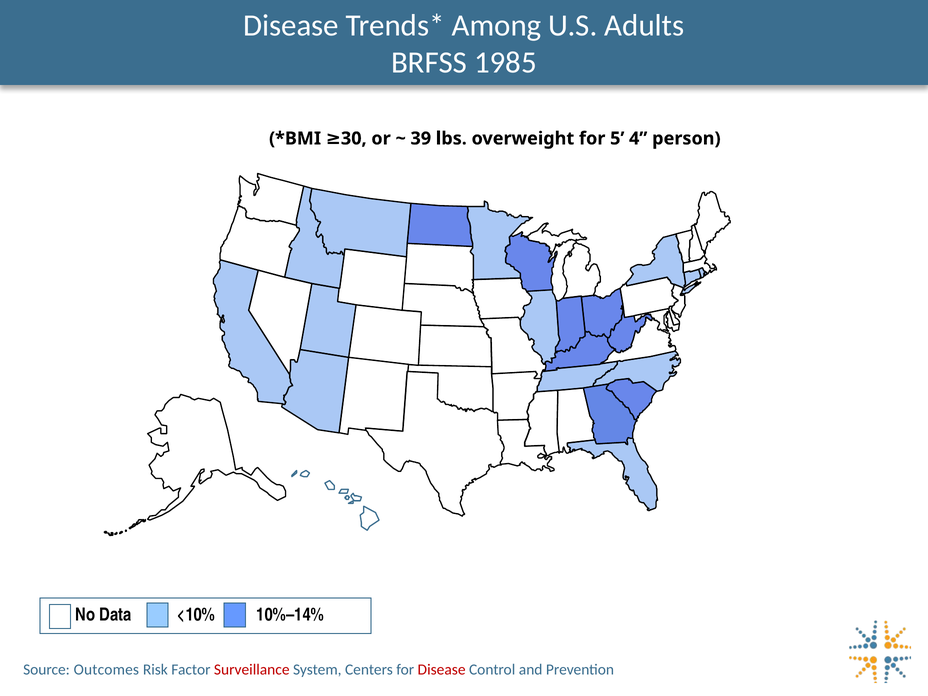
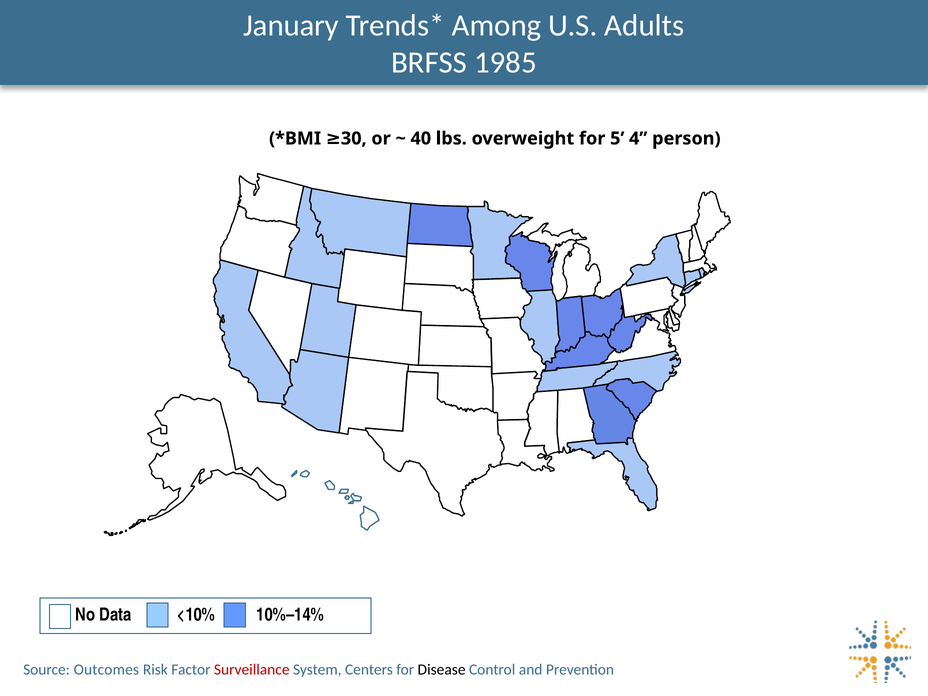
Disease: Disease -> January (291, 25)
39: 39 -> 40 (421, 139)
Disease colour: red -> black (442, 670)
